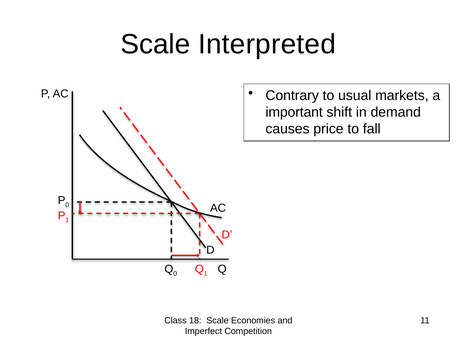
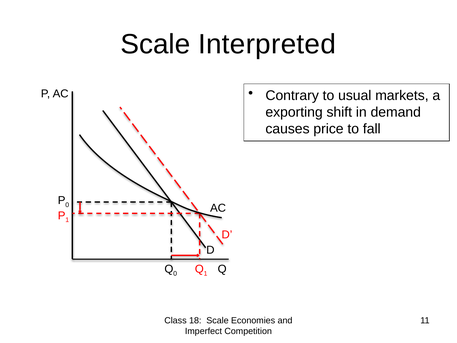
important: important -> exporting (294, 112)
